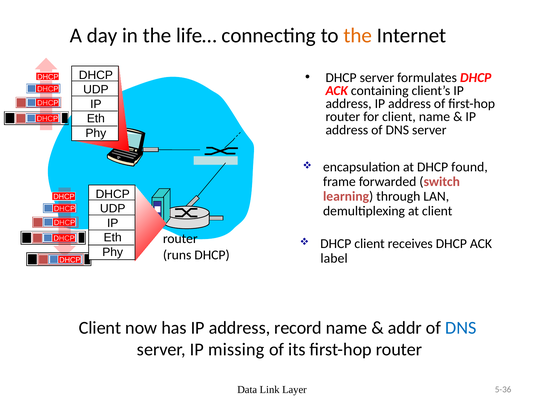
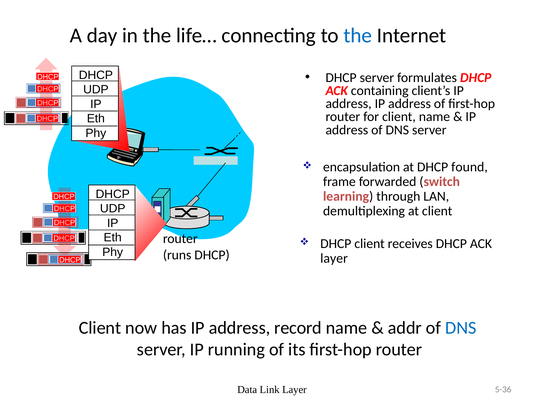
the colour: orange -> blue (358, 35)
label: label -> layer (334, 258)
missing: missing -> running (236, 350)
